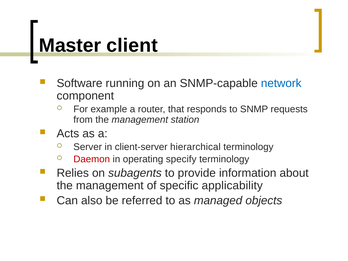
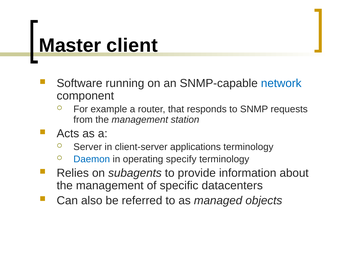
hierarchical: hierarchical -> applications (195, 147)
Daemon colour: red -> blue (92, 159)
applicability: applicability -> datacenters (232, 186)
